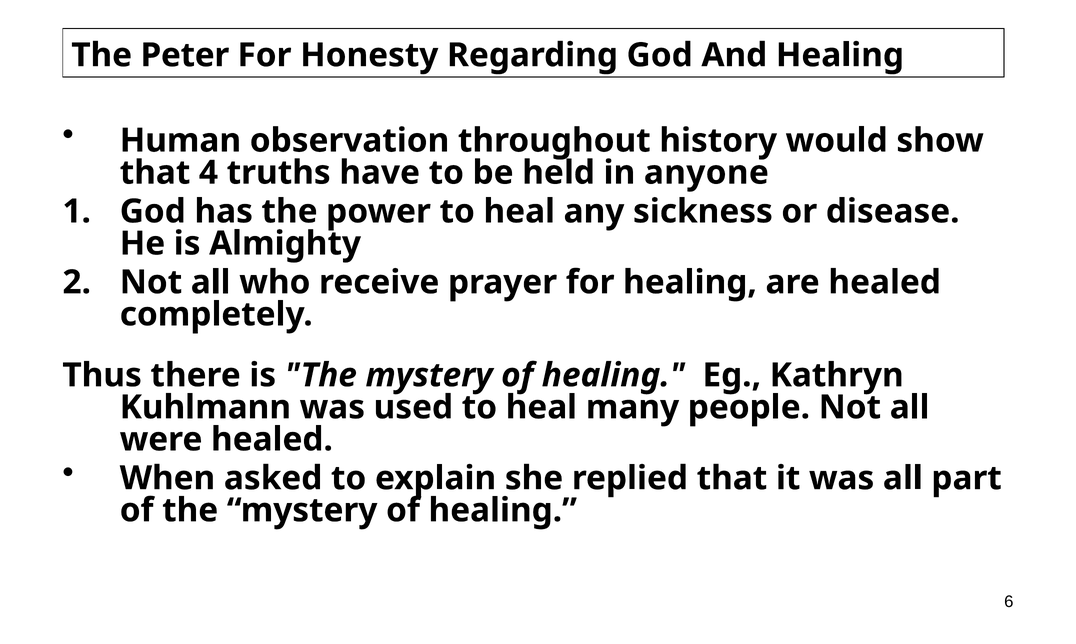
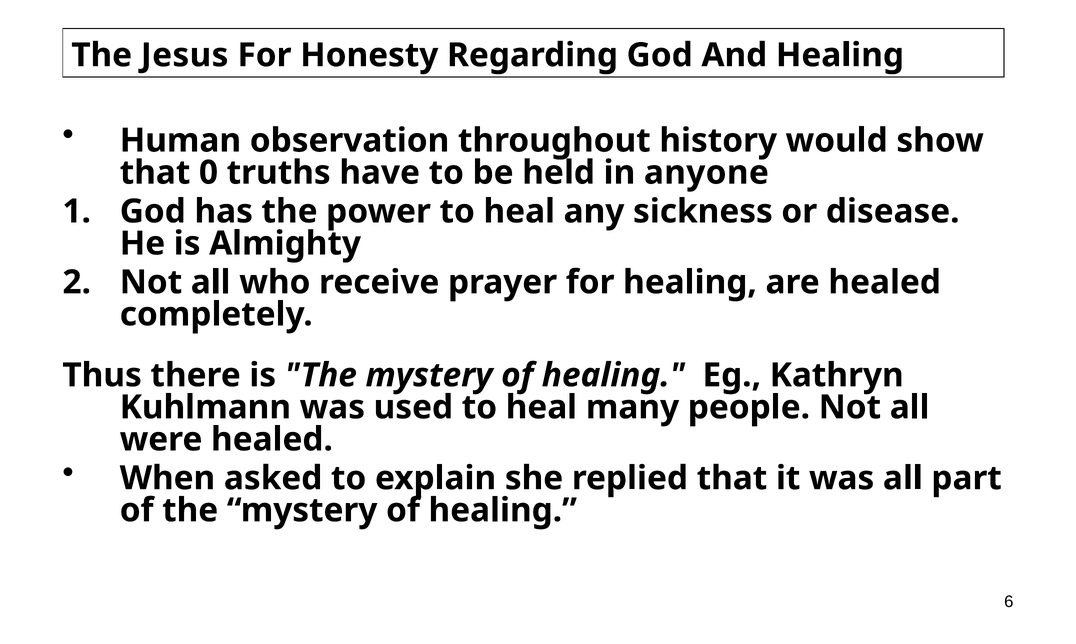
Peter: Peter -> Jesus (185, 55)
4: 4 -> 0 (208, 173)
